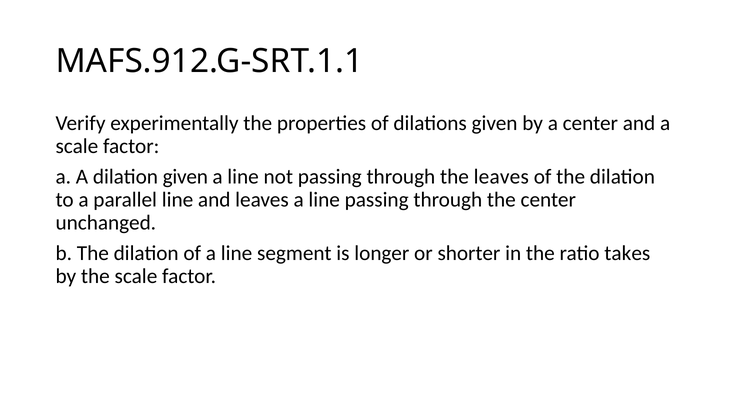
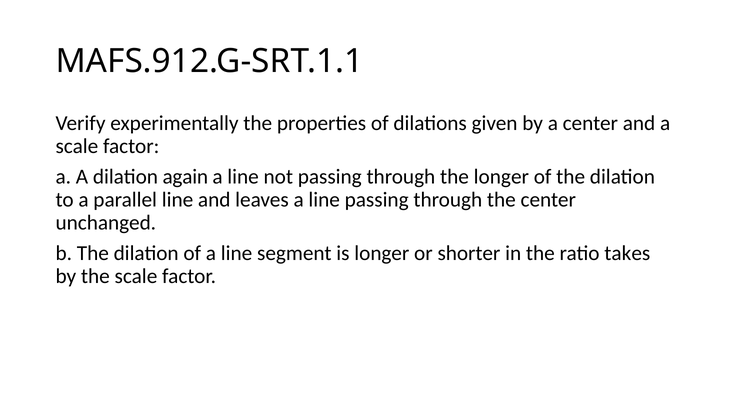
dilation given: given -> again (185, 177)
the leaves: leaves -> longer (501, 177)
